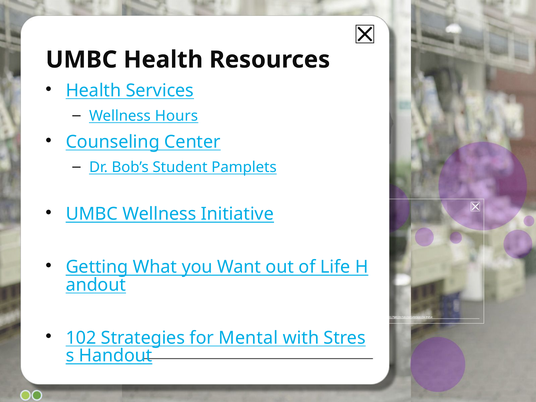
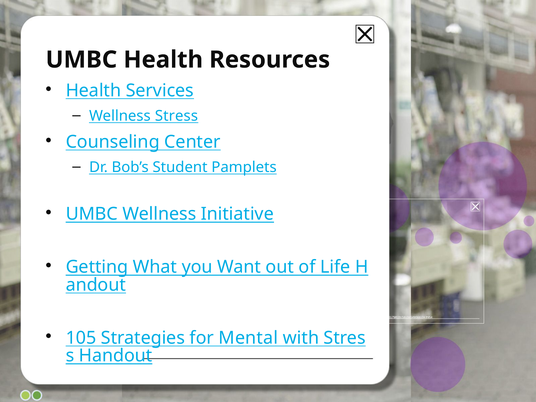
Hours: Hours -> Stress (176, 116)
102: 102 -> 105 (81, 338)
